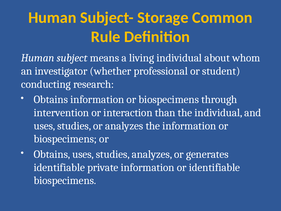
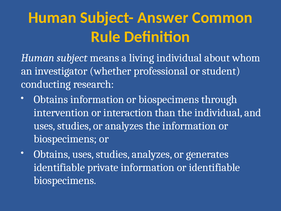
Storage: Storage -> Answer (163, 18)
